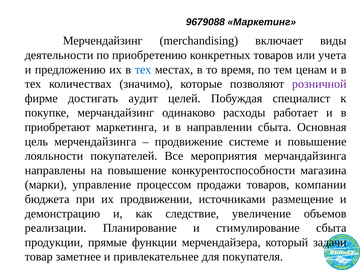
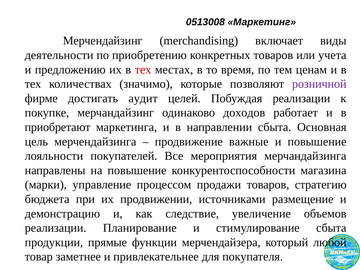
9679088: 9679088 -> 0513008 (205, 22)
тех colour: blue -> red (143, 70)
Побуждая специалист: специалист -> реализации (301, 98)
расходы: расходы -> доходов (244, 113)
системе: системе -> важные (249, 142)
компании: компании -> стратегию (321, 185)
задачи: задачи -> любой (330, 242)
